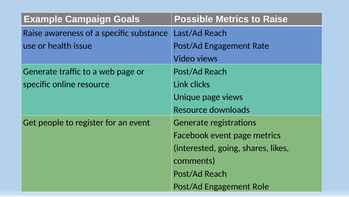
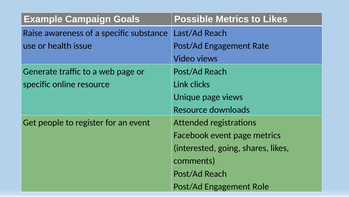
to Raise: Raise -> Likes (275, 19)
event Generate: Generate -> Attended (191, 122)
